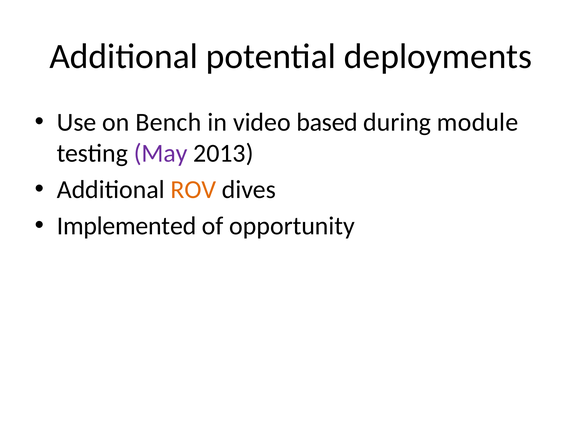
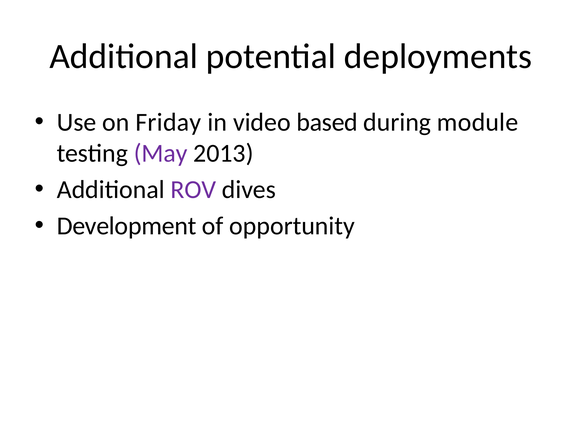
Bench: Bench -> Friday (168, 122)
ROV colour: orange -> purple (193, 189)
Implemented: Implemented -> Development (127, 226)
